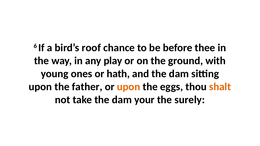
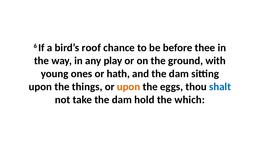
father: father -> things (87, 87)
shalt colour: orange -> blue (220, 87)
your: your -> hold (144, 100)
surely: surely -> which (190, 100)
